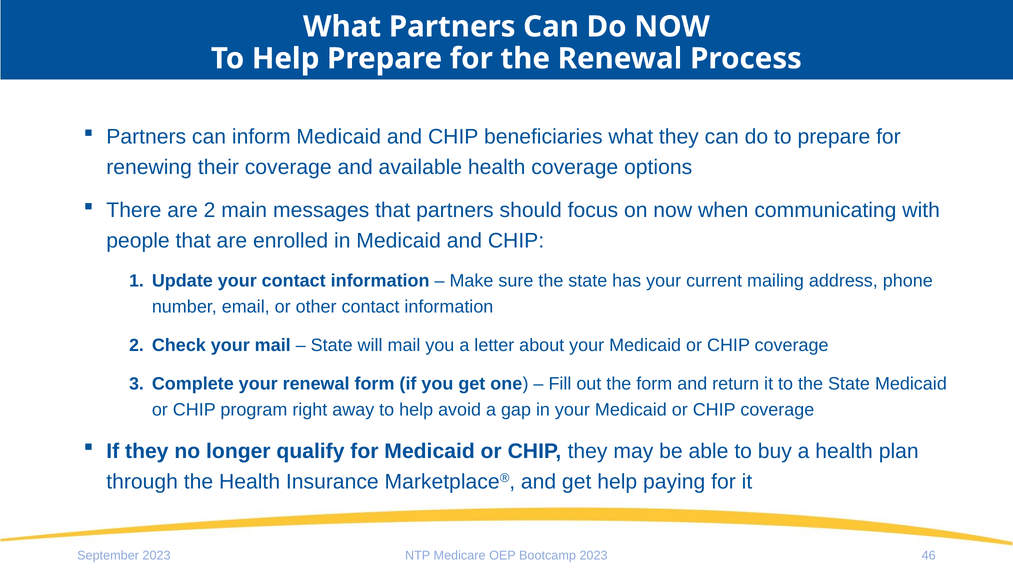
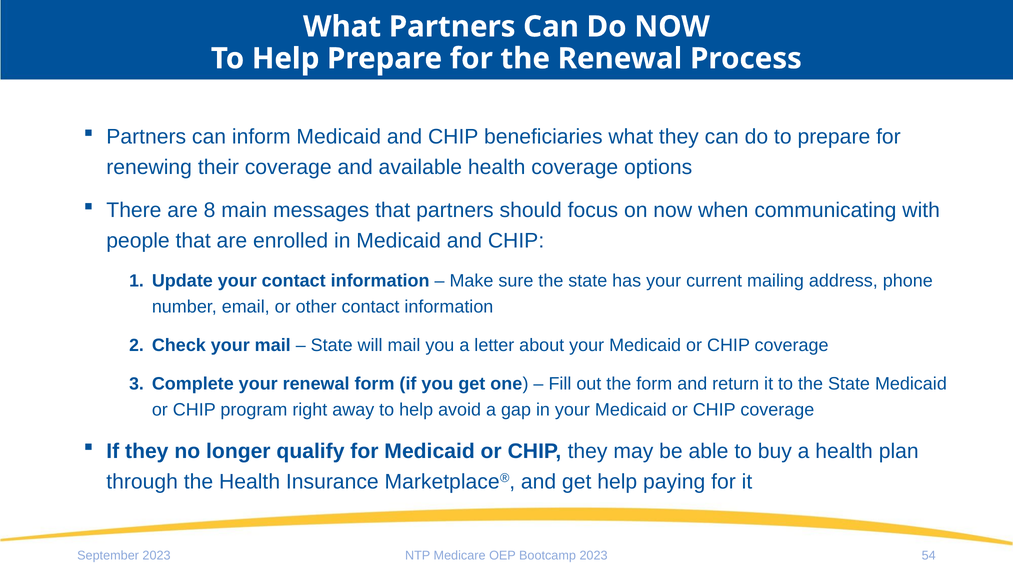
are 2: 2 -> 8 (210, 210)
46: 46 -> 54 (929, 555)
